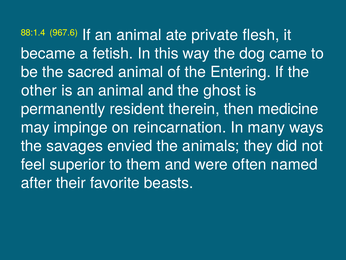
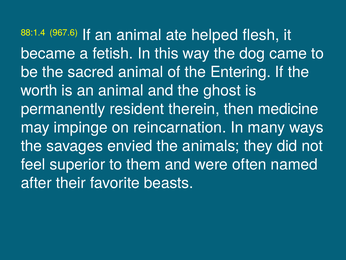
private: private -> helped (215, 35)
other: other -> worth (39, 90)
